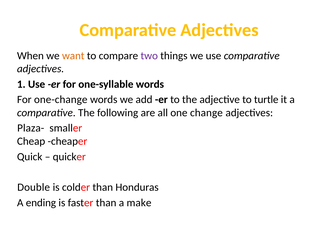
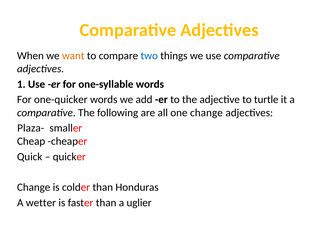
two colour: purple -> blue (149, 56)
one-change: one-change -> one-quicker (61, 100)
Double: Double -> Change (34, 188)
ending: ending -> wetter (41, 203)
make: make -> uglier (139, 203)
